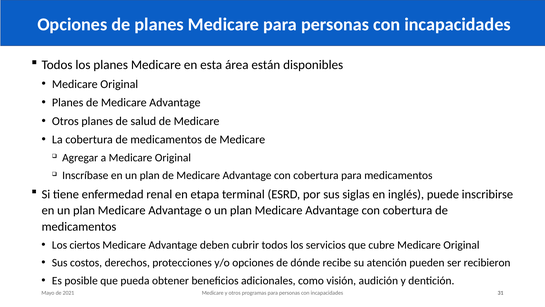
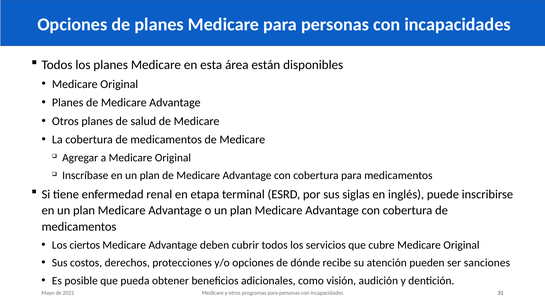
recibieron: recibieron -> sanciones (487, 262)
